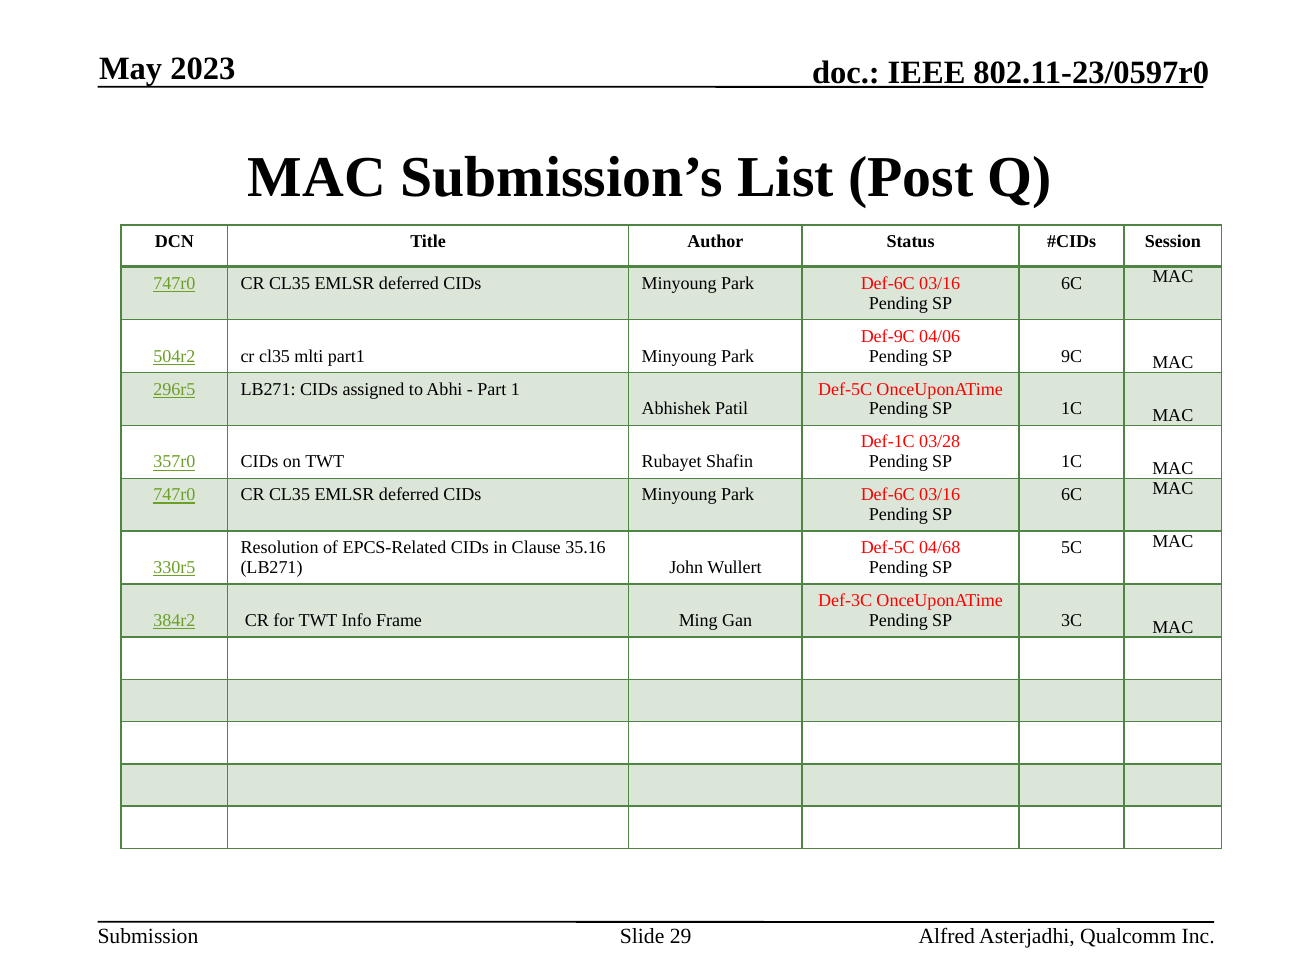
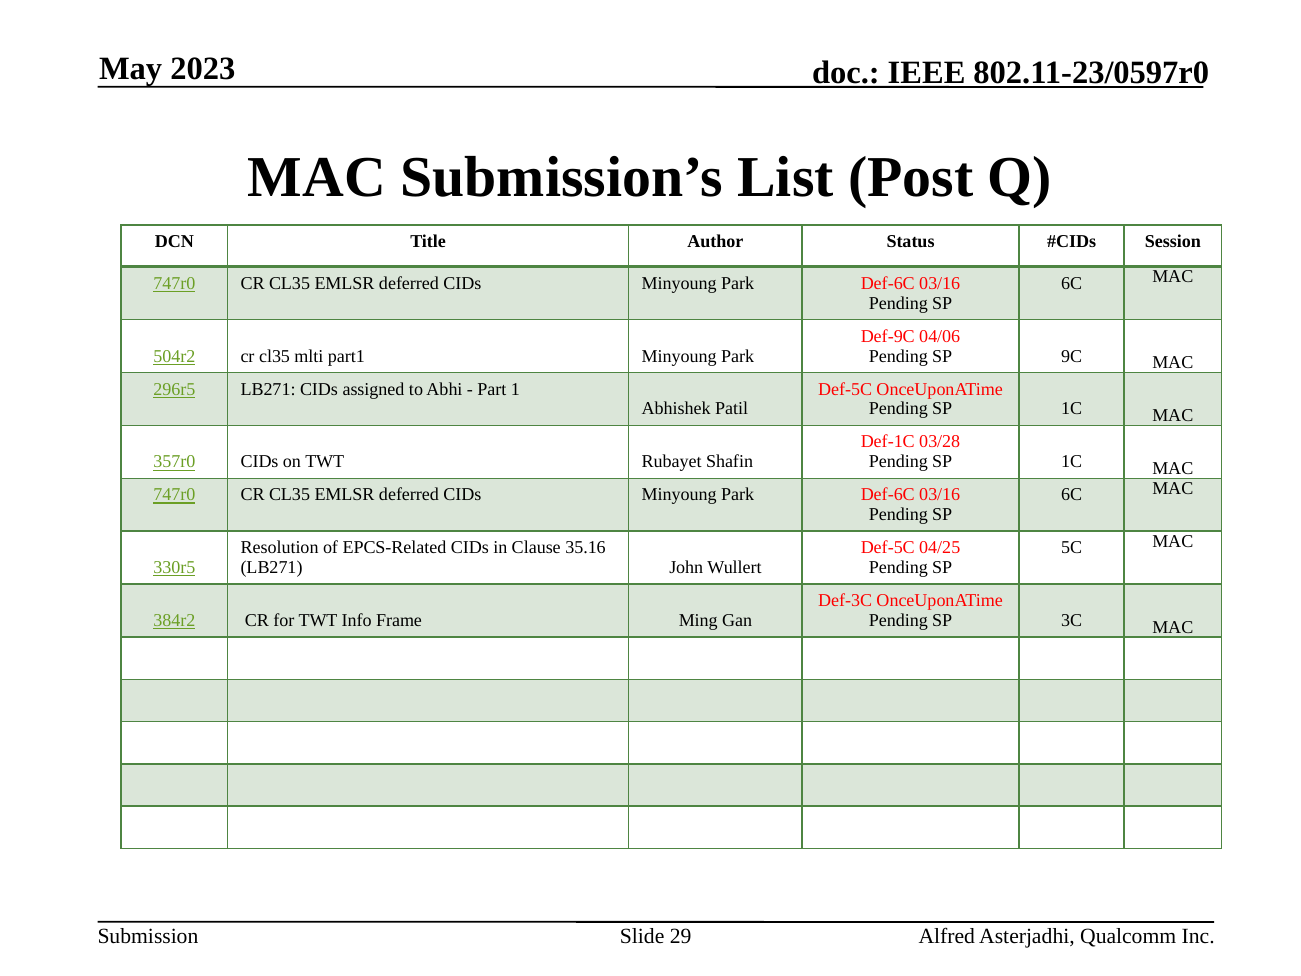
04/68: 04/68 -> 04/25 (940, 548)
